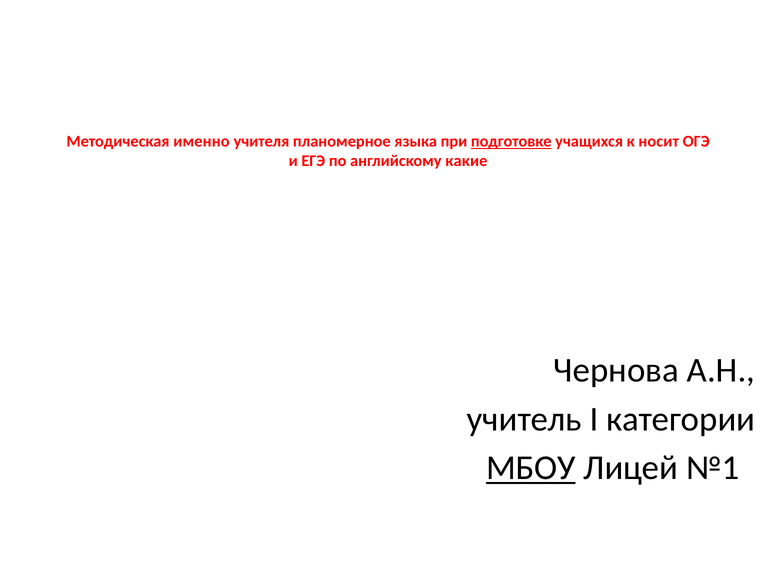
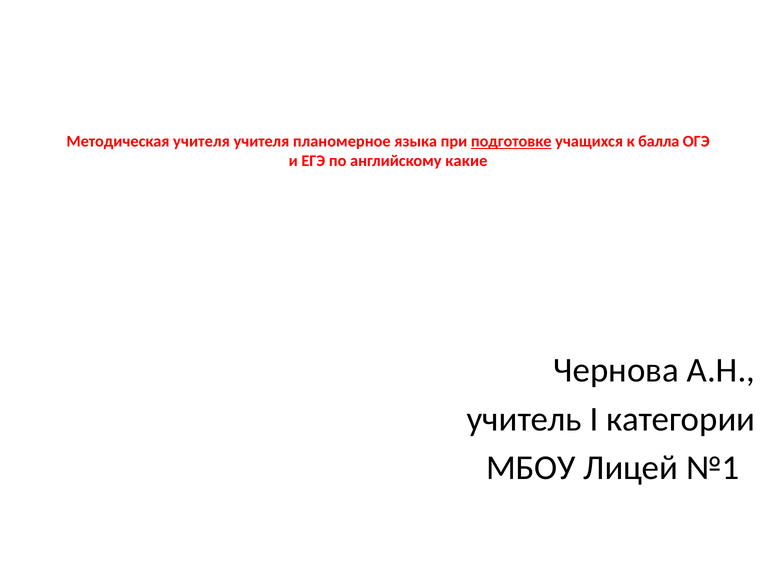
Методическая именно: именно -> учителя (201, 141)
носит: носит -> балла (659, 141)
МБОУ underline: present -> none (531, 468)
